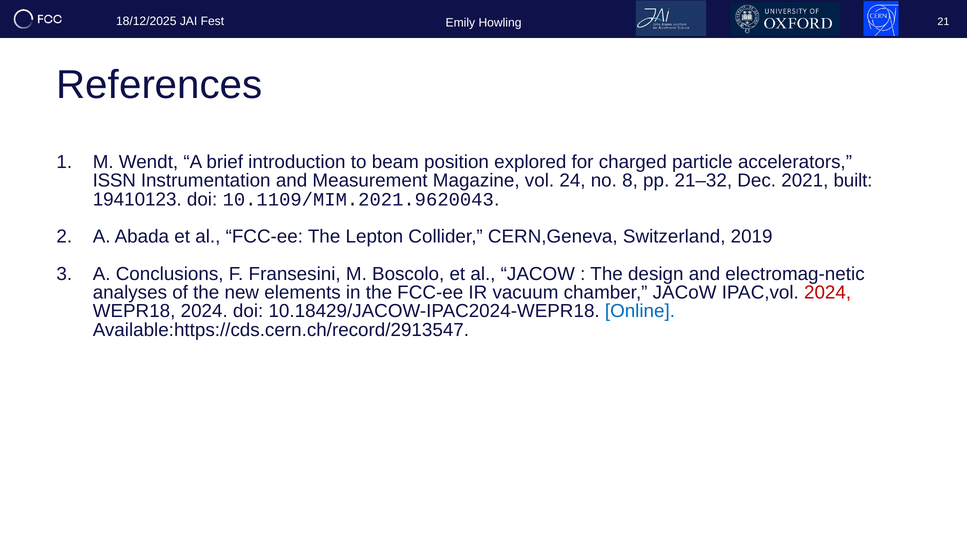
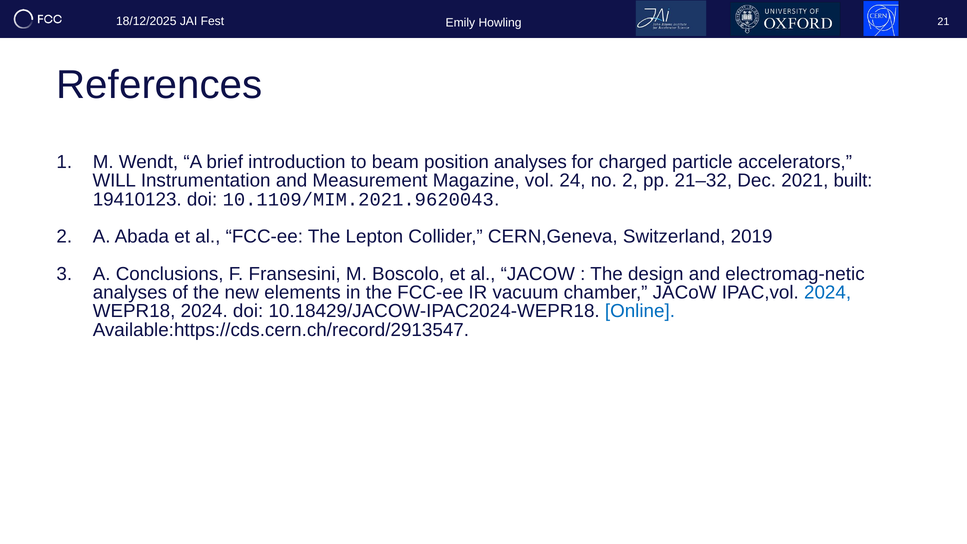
position explored: explored -> analyses (530, 162)
ISSN: ISSN -> WILL (114, 181)
no 8: 8 -> 2 (630, 181)
2024 colour: red -> blue (828, 293)
